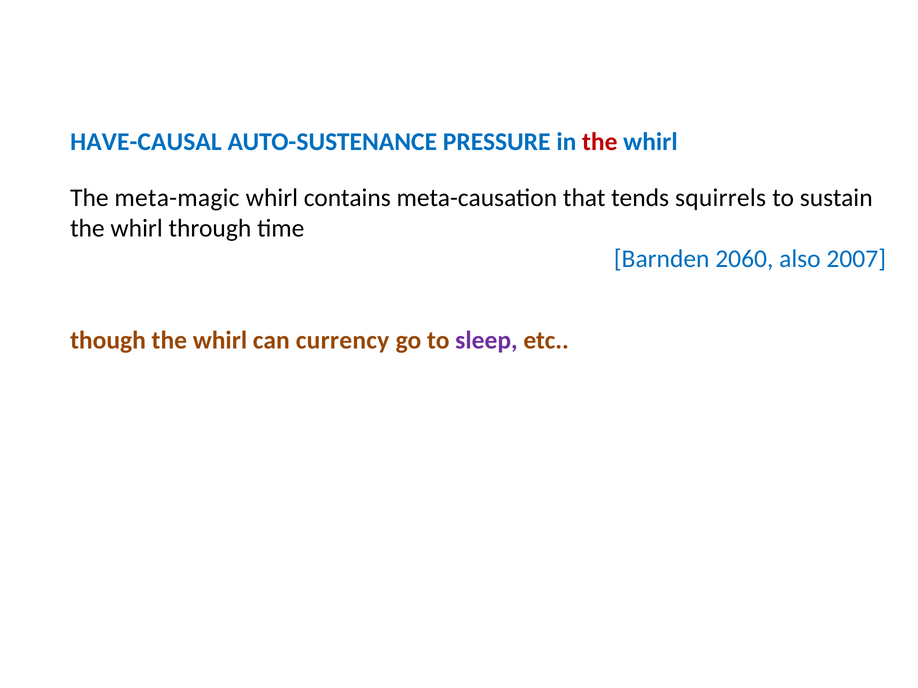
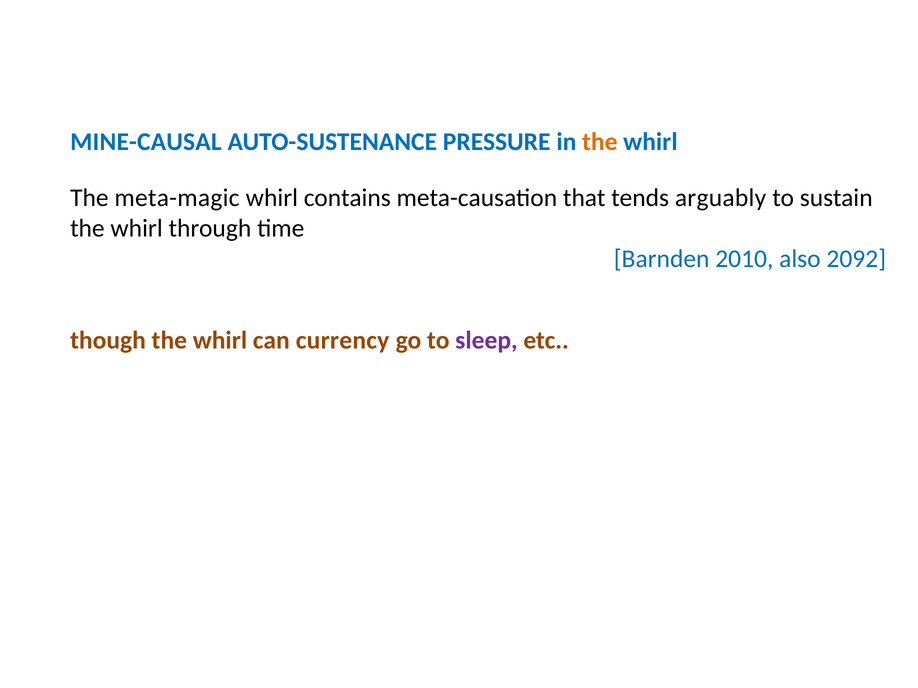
HAVE-CAUSAL: HAVE-CAUSAL -> MINE-CAUSAL (146, 142)
the colour: red -> orange (600, 142)
squirrels: squirrels -> arguably (721, 198)
2060: 2060 -> 2010 (744, 259)
2007: 2007 -> 2092 (856, 259)
